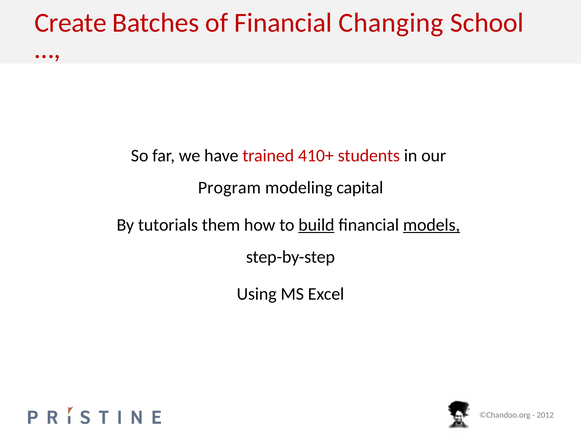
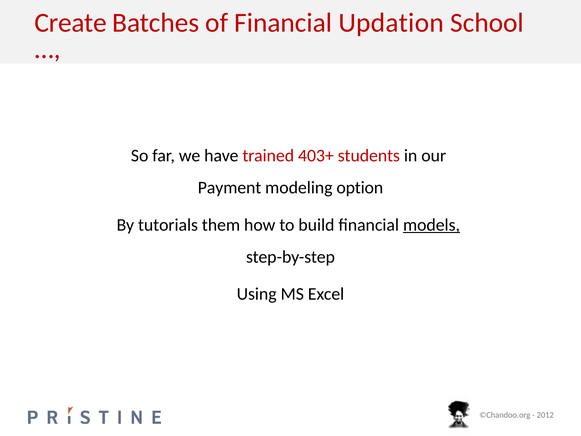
Changing: Changing -> Updation (391, 23)
410+: 410+ -> 403+ (316, 156)
Program: Program -> Payment (230, 188)
capital: capital -> option (360, 188)
build underline: present -> none (316, 225)
